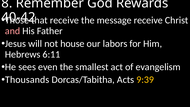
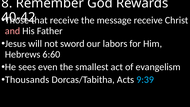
house: house -> sword (72, 44)
6:11: 6:11 -> 6:60 (51, 54)
9:39 colour: yellow -> light blue (145, 80)
